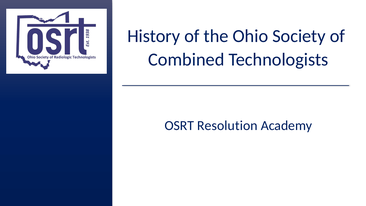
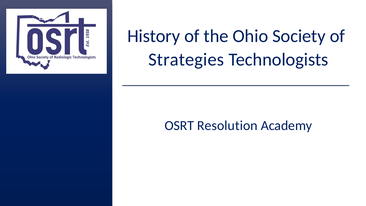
Combined: Combined -> Strategies (186, 60)
